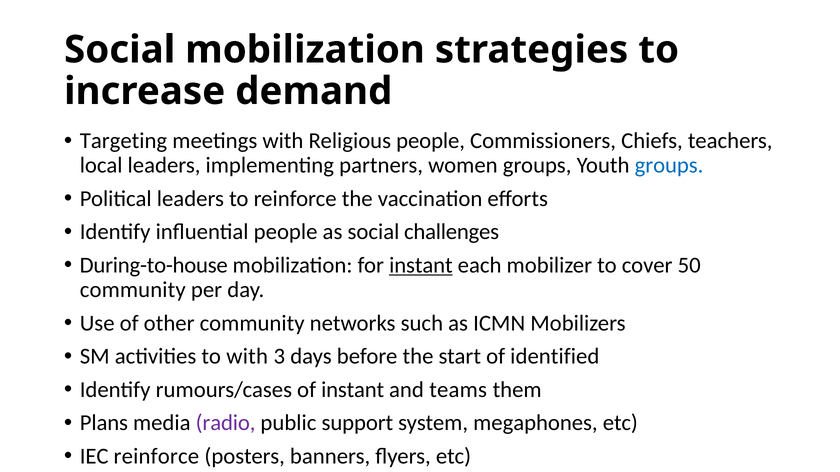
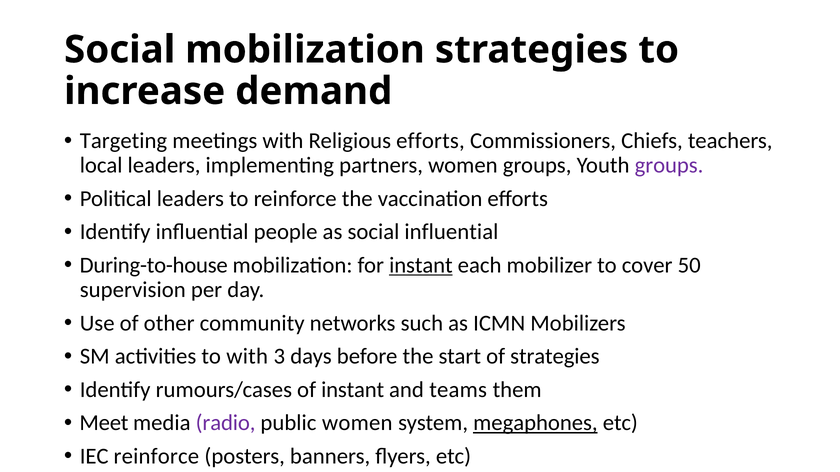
Religious people: people -> efforts (430, 141)
groups colour: blue -> purple (669, 166)
social challenges: challenges -> influential (451, 232)
community: community -> supervision (133, 290)
of identified: identified -> strategies (555, 357)
Plans: Plans -> Meet (104, 423)
public support: support -> women (357, 423)
megaphones underline: none -> present (535, 423)
